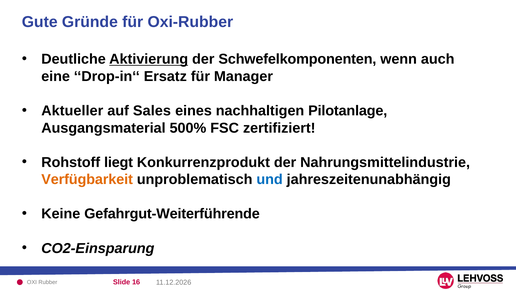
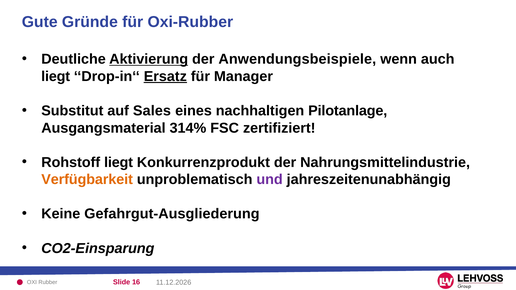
Schwefelkomponenten: Schwefelkomponenten -> Anwendungsbeispiele (297, 59)
eine: eine -> liegt (56, 76)
Ersatz underline: none -> present (165, 76)
Aktueller: Aktueller -> Substitut (72, 111)
500%: 500% -> 314% (188, 128)
und colour: blue -> purple (270, 180)
Gefahrgut-Weiterführende: Gefahrgut-Weiterführende -> Gefahrgut-Ausgliederung (172, 214)
